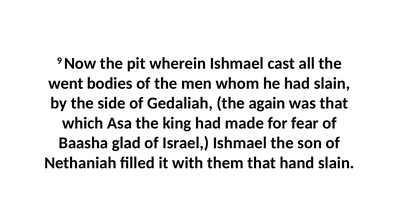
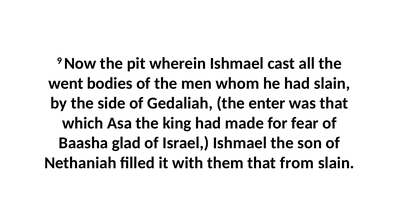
again: again -> enter (267, 103)
hand: hand -> from (297, 163)
